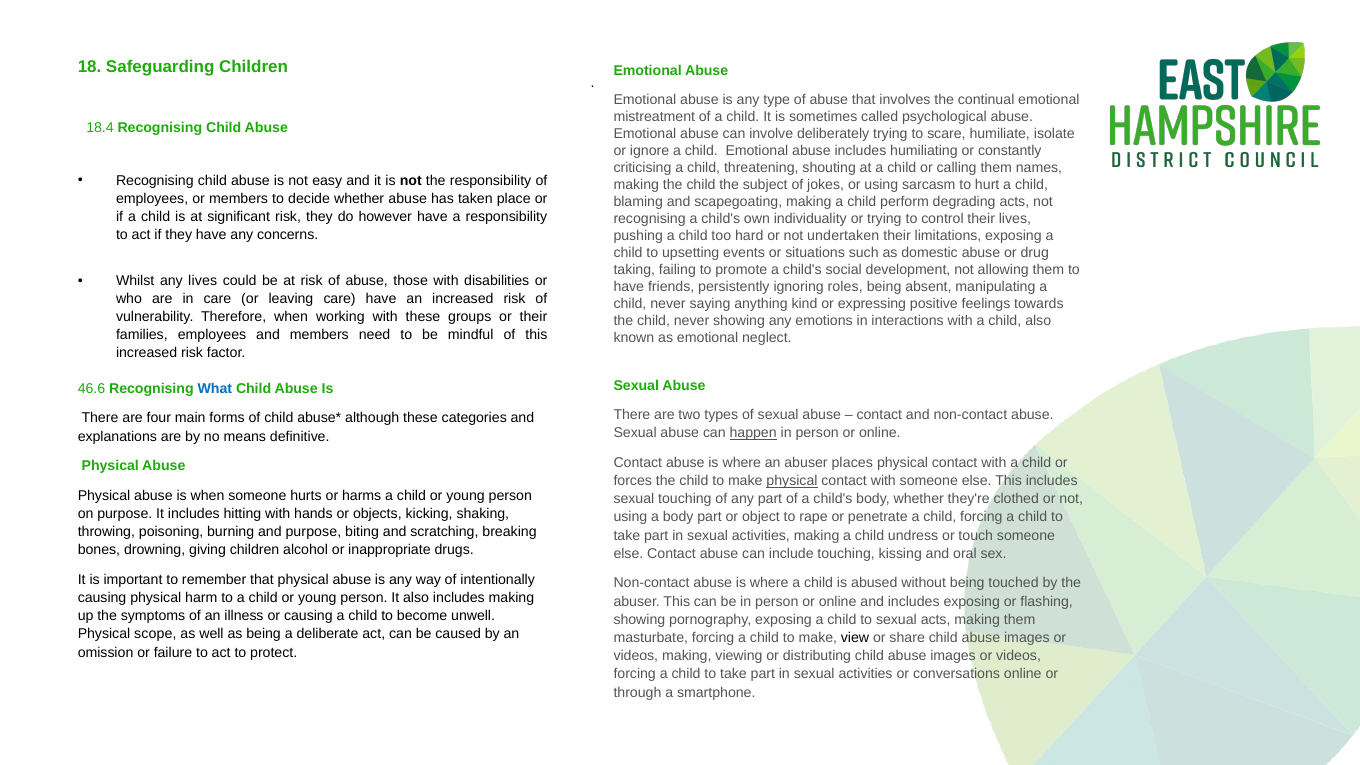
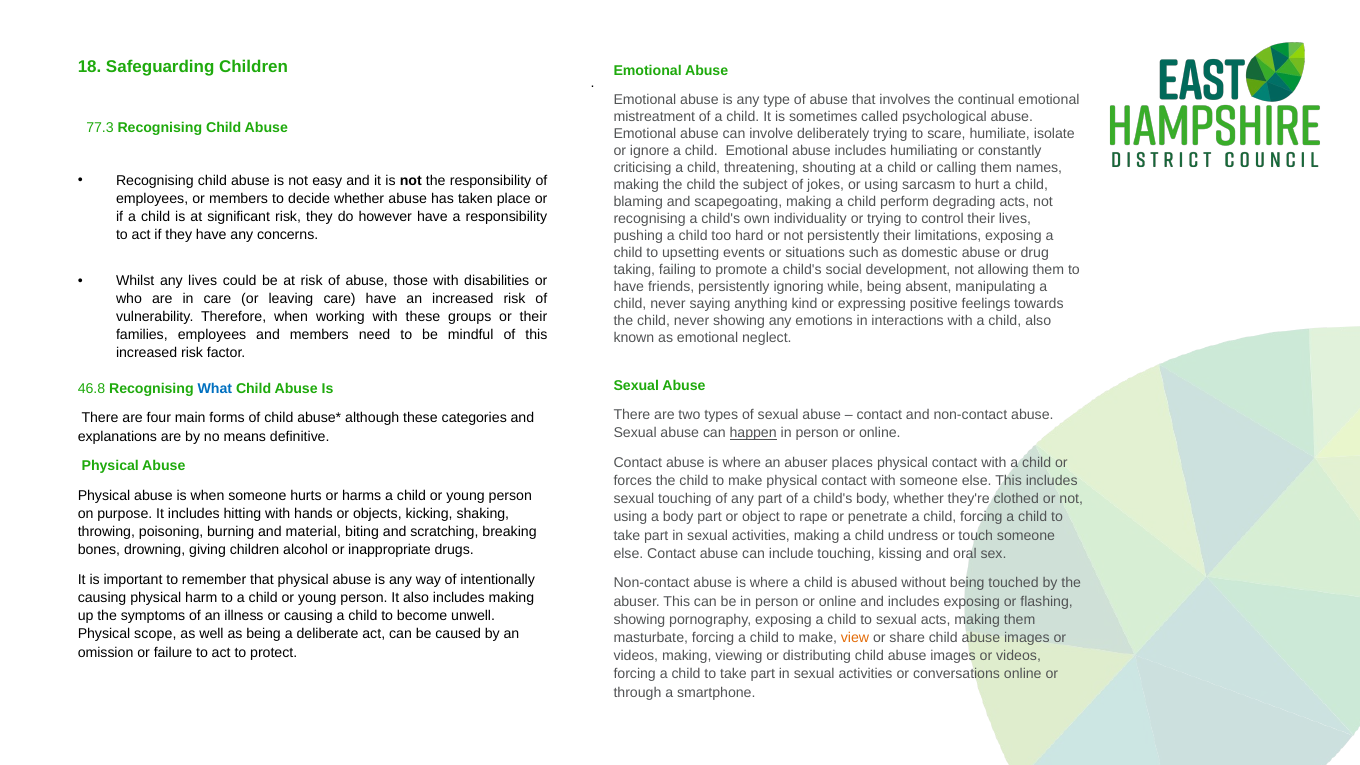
18.4: 18.4 -> 77.3 (100, 128)
not undertaken: undertaken -> persistently (843, 236)
roles: roles -> while (845, 287)
46.6: 46.6 -> 46.8 (92, 389)
physical underline: present -> none (792, 481)
and purpose: purpose -> material (313, 532)
view colour: black -> orange (855, 638)
